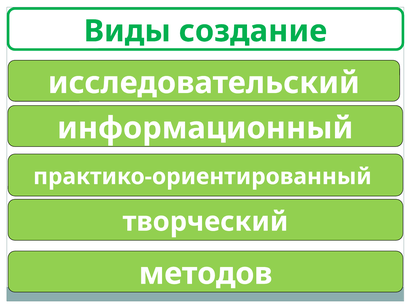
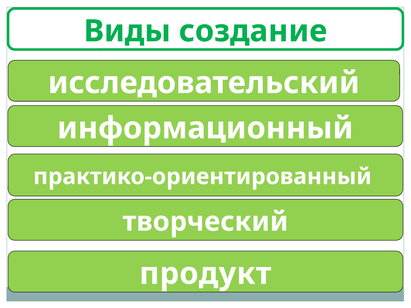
методов: методов -> продукт (205, 274)
